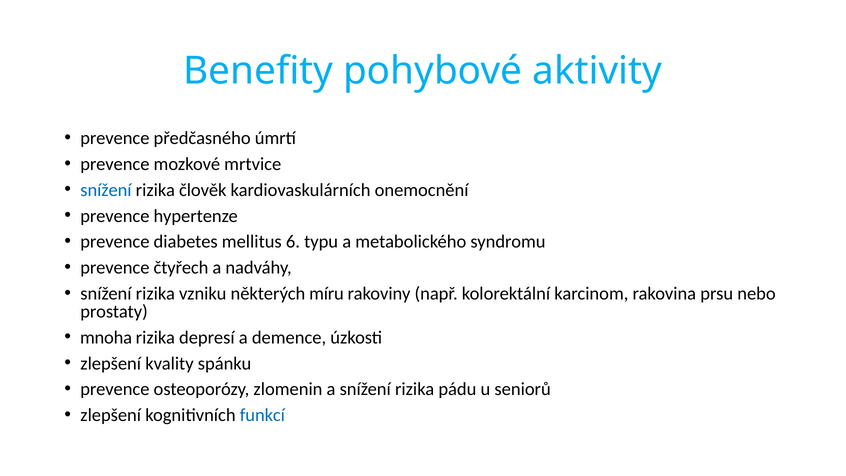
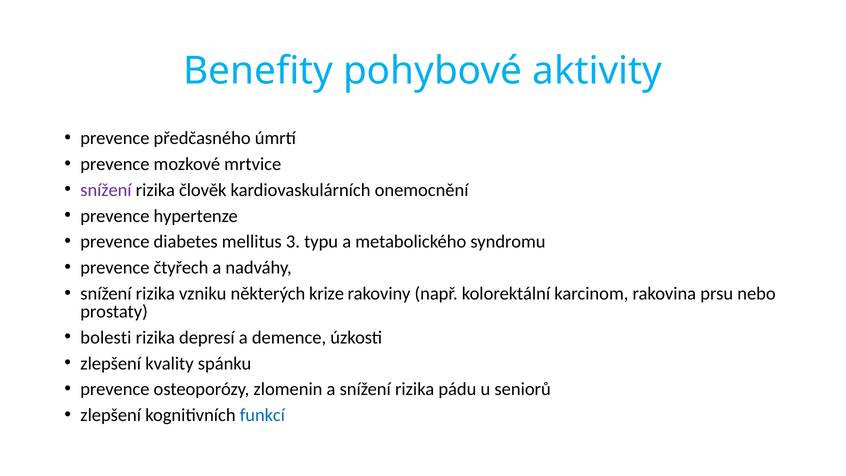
snížení colour: blue -> purple (106, 190)
6: 6 -> 3 (293, 242)
míru: míru -> krize (327, 294)
mnoha: mnoha -> bolesti (106, 337)
